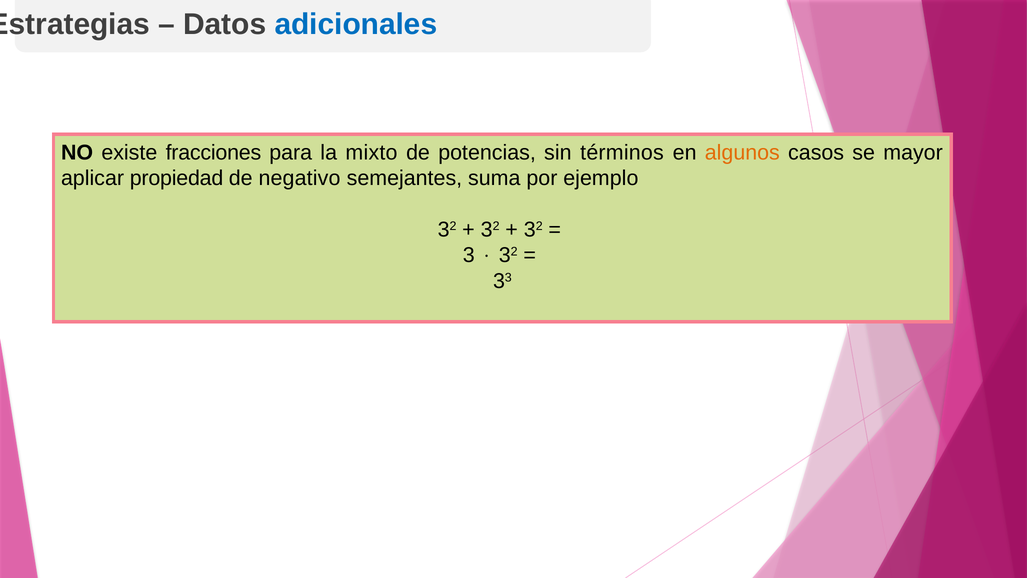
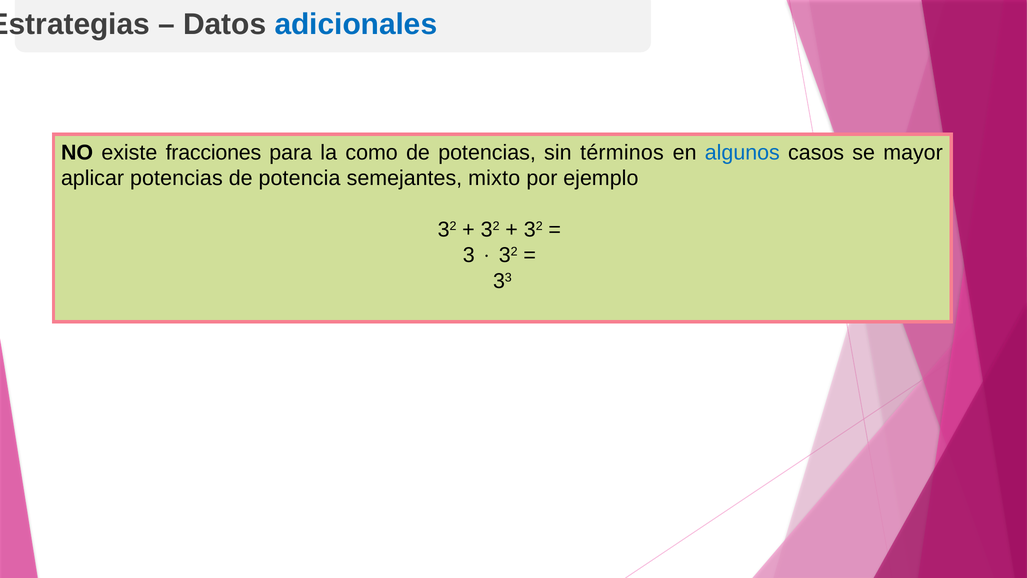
mixto: mixto -> como (372, 152)
algunos colour: orange -> blue (742, 152)
aplicar propiedad: propiedad -> potencias (176, 178)
negativo: negativo -> potencia (299, 178)
suma: suma -> mixto (494, 178)
